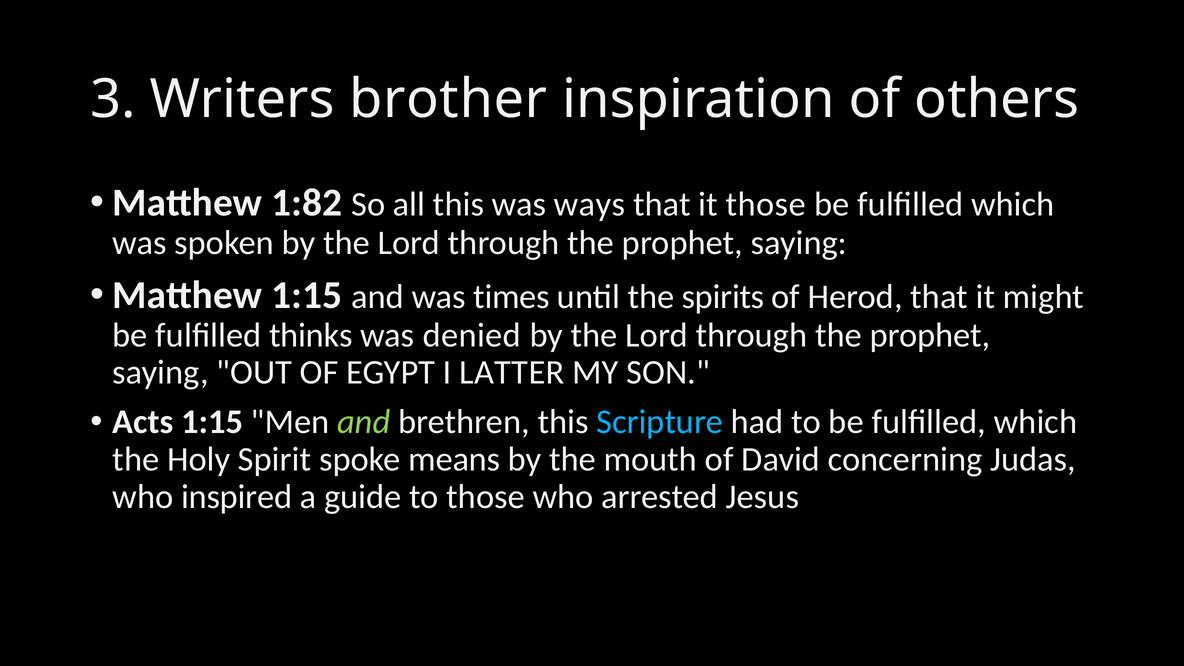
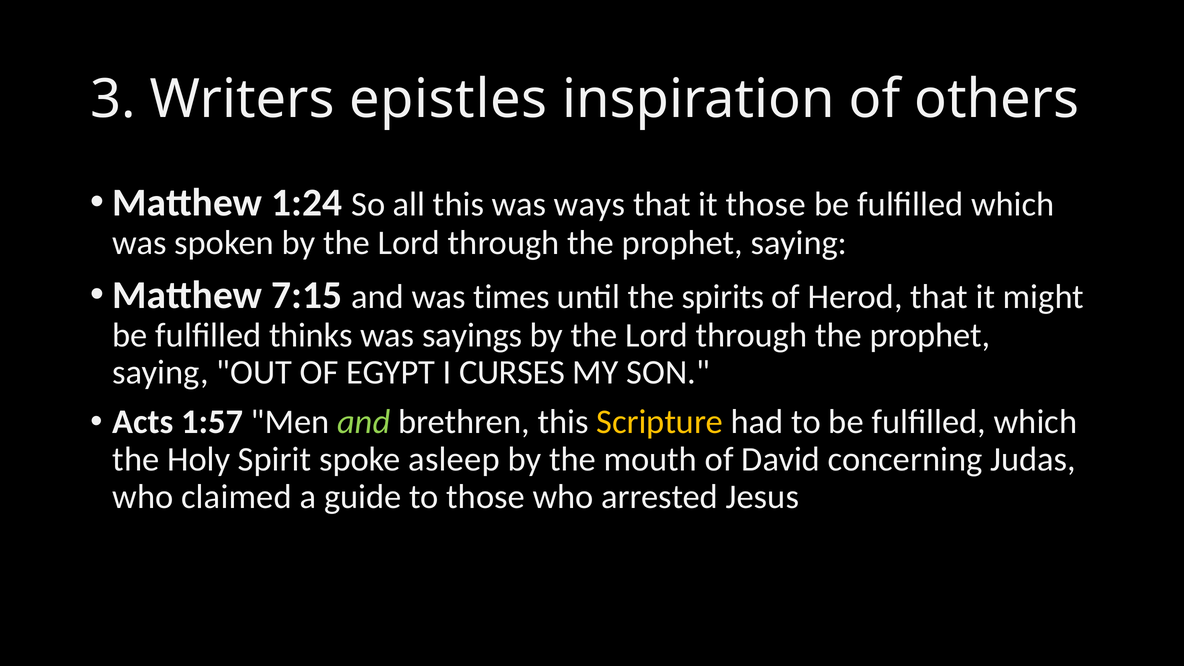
brother: brother -> epistles (448, 99)
1:82: 1:82 -> 1:24 (307, 203)
Matthew 1:15: 1:15 -> 7:15 (307, 295)
denied: denied -> sayings (472, 335)
LATTER: LATTER -> CURSES (512, 372)
Acts 1:15: 1:15 -> 1:57 (212, 422)
Scripture colour: light blue -> yellow (660, 422)
means: means -> asleep (454, 459)
inspired: inspired -> claimed (236, 497)
